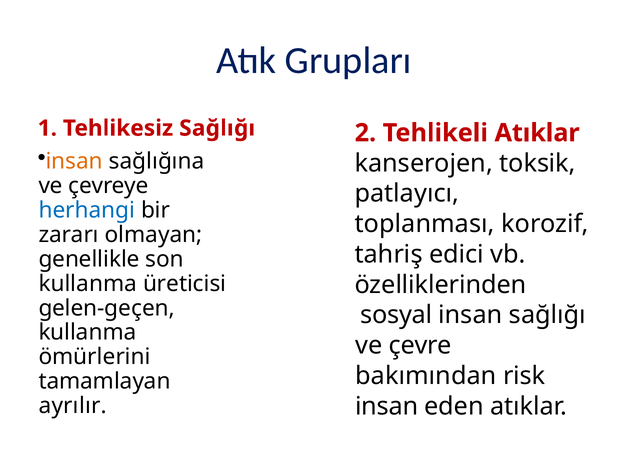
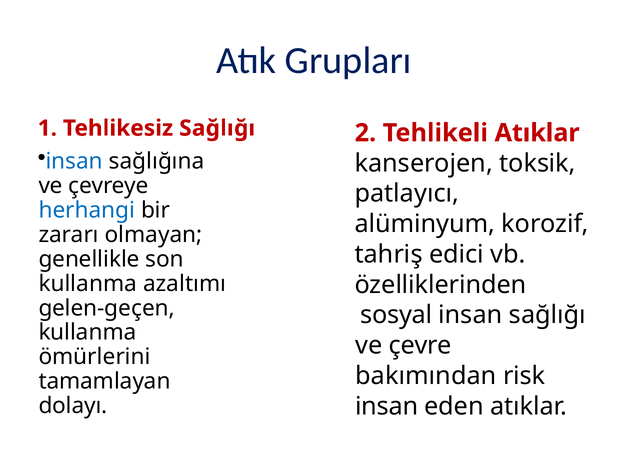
insan colour: orange -> blue (74, 161)
toplanması: toplanması -> alüminyum (425, 224)
üreticisi: üreticisi -> azaltımı (185, 284)
ayrılır: ayrılır -> dolayı (73, 406)
